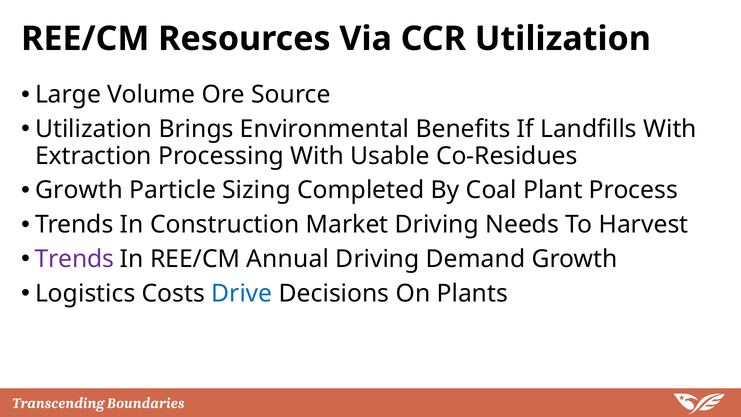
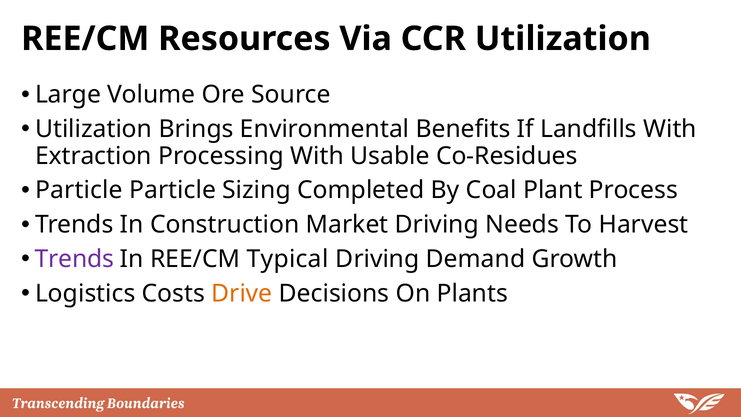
Growth: Growth -> Particle (79, 190)
Annual: Annual -> Typical (288, 259)
Drive colour: blue -> orange (242, 293)
